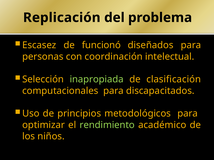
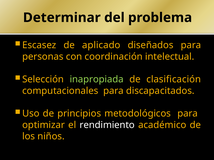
Replicación: Replicación -> Determinar (62, 18)
funcionó: funcionó -> aplicado (101, 45)
rendimiento colour: light green -> white (107, 125)
